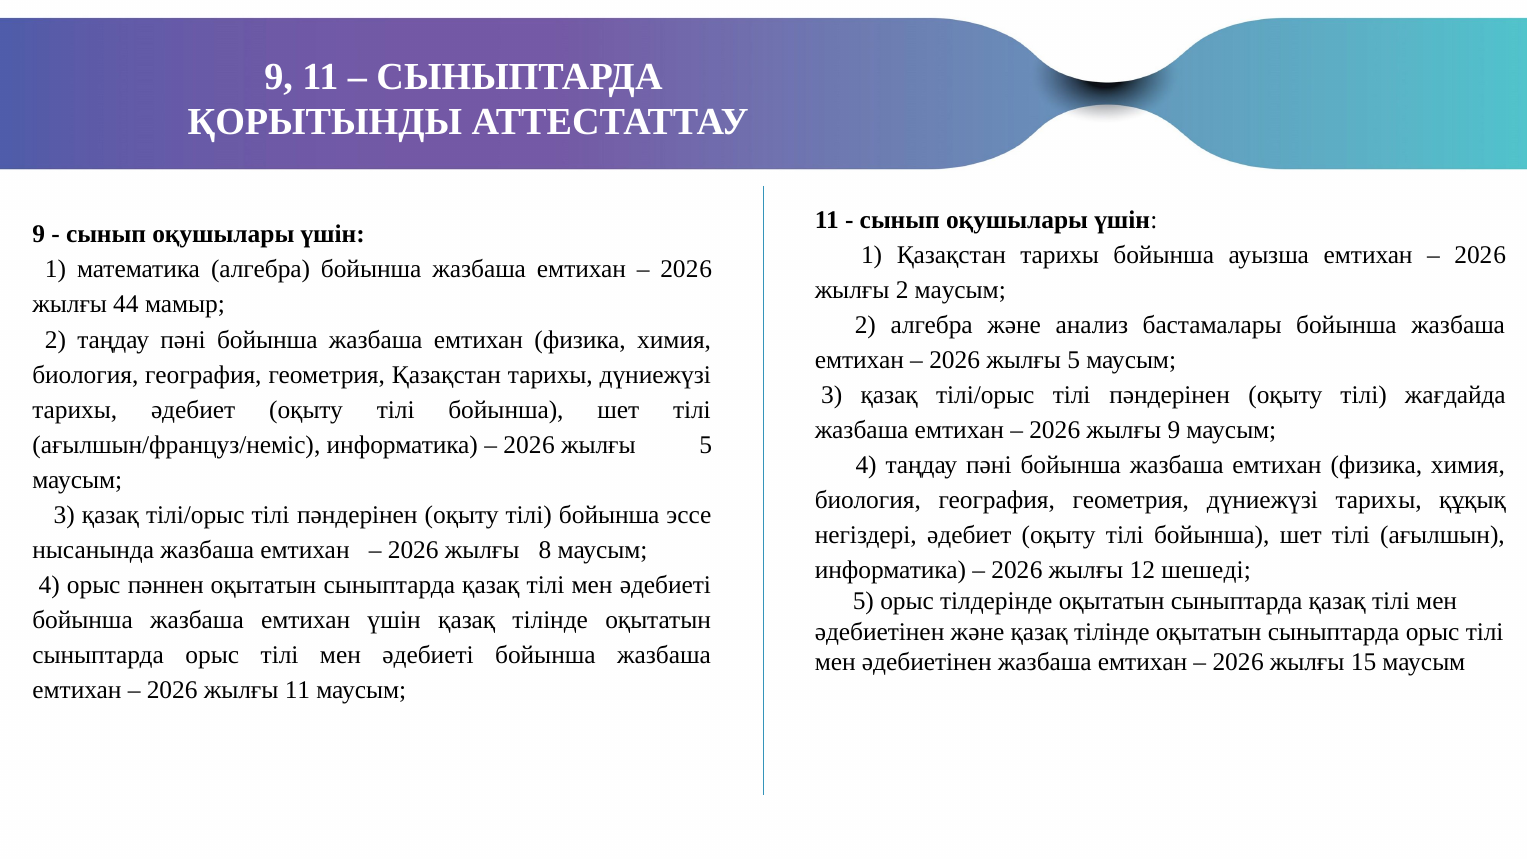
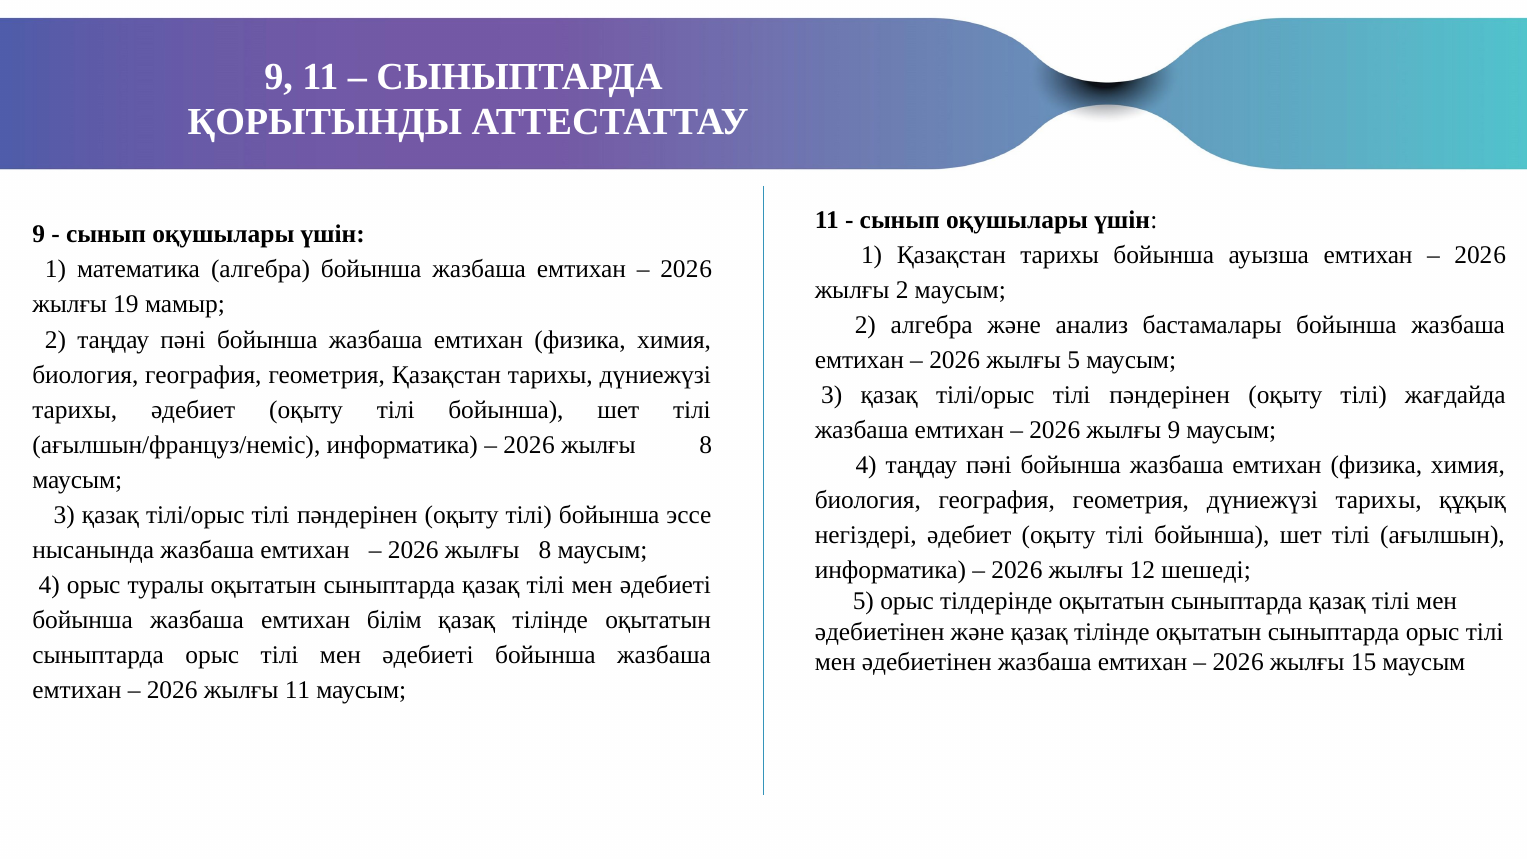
44: 44 -> 19 (126, 305)
5: 5 -> 8 (706, 445)
пәннен: пәннен -> туралы (166, 585)
емтихан үшін: үшін -> білім (394, 620)
